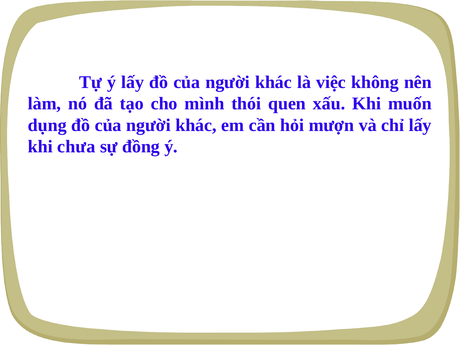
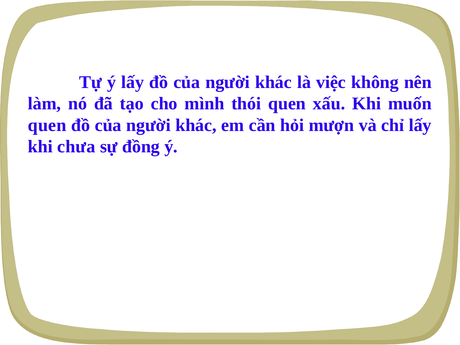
dụng: dụng -> quen (47, 125)
